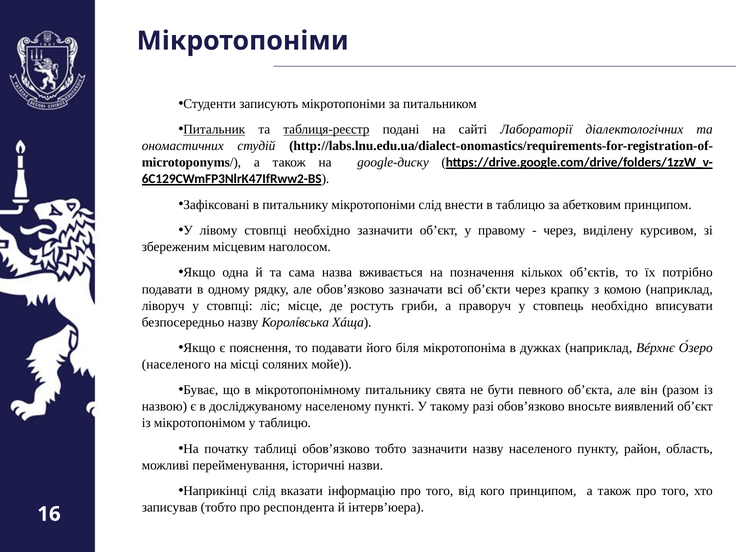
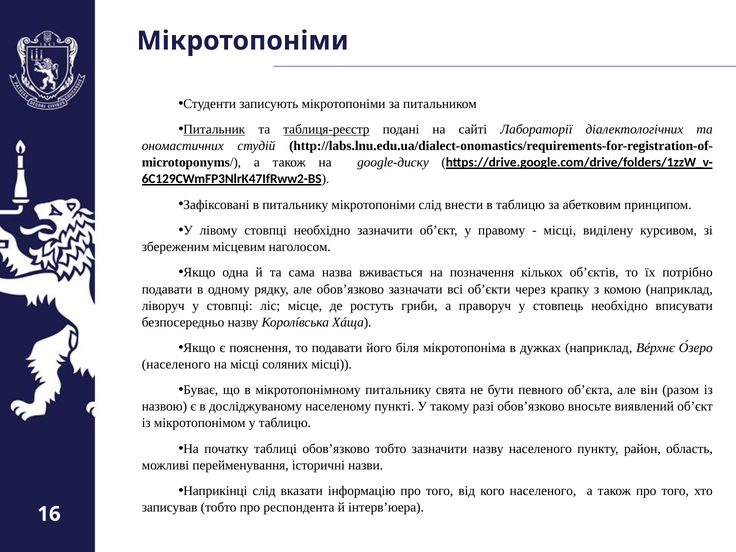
через: через -> місці (560, 230)
соляних мойе: мойе -> місці (332, 364)
кого принципом: принципом -> населеного (543, 491)
